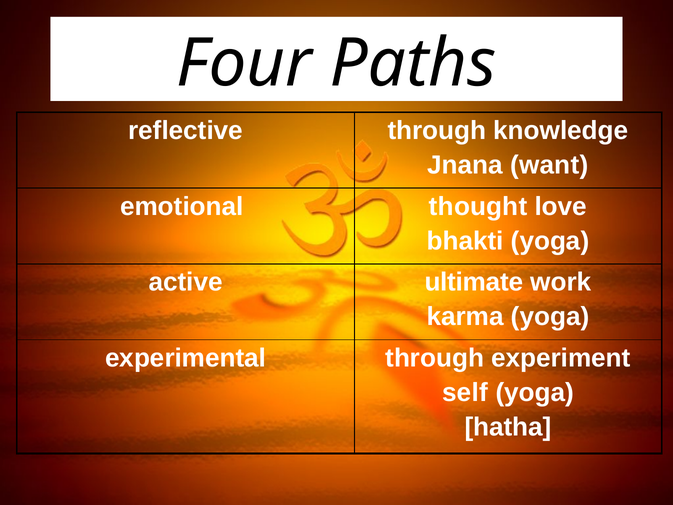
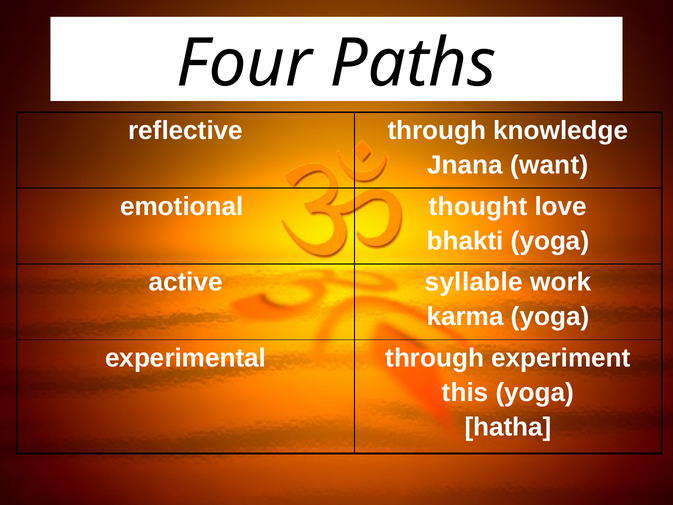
ultimate: ultimate -> syllable (474, 282)
self: self -> this (465, 392)
